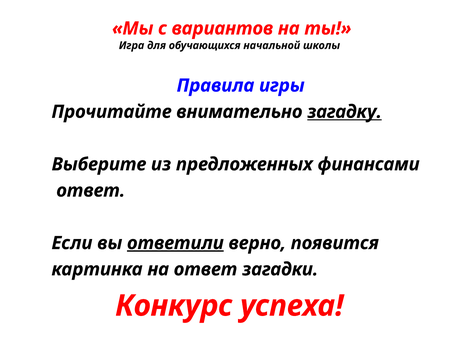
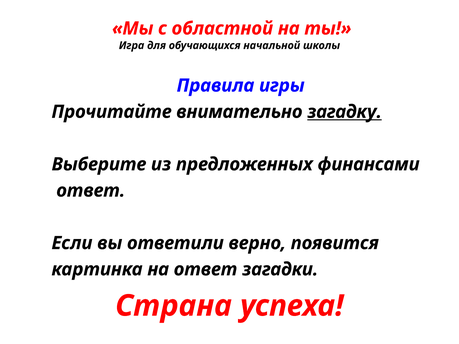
вариантов: вариантов -> областной (222, 28)
ответили underline: present -> none (175, 243)
Конкурс: Конкурс -> Страна (173, 306)
